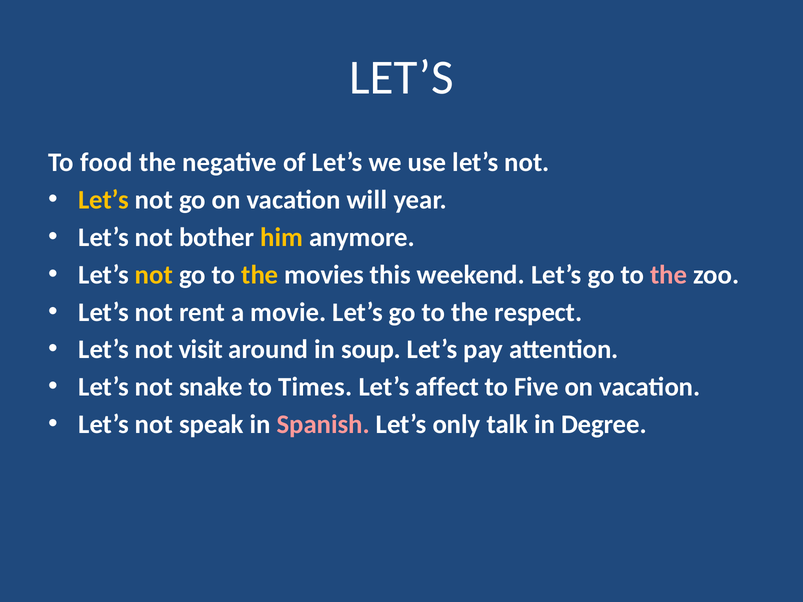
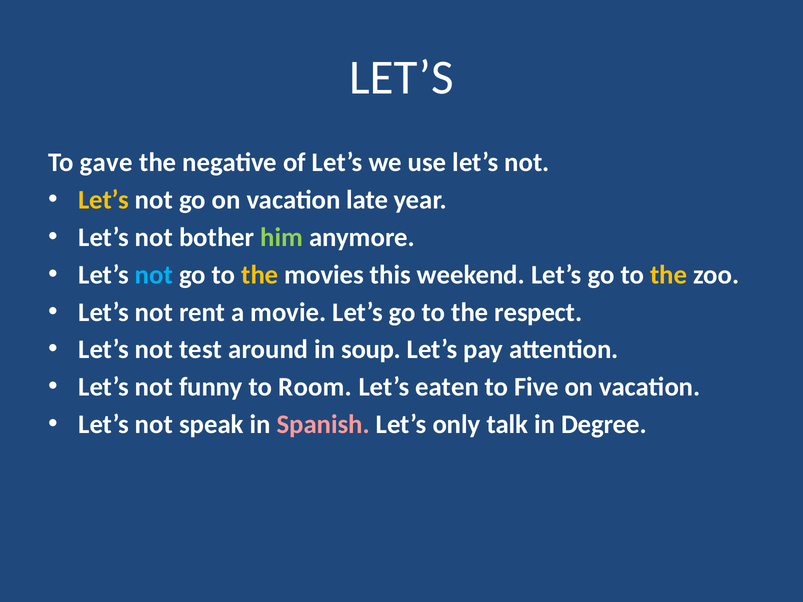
food: food -> gave (106, 162)
will: will -> late (367, 200)
him colour: yellow -> light green (282, 237)
not colour: yellow -> light blue (154, 275)
the colour: pink -> yellow (669, 275)
visit: visit -> test (201, 350)
snake: snake -> funny (211, 387)
Times: Times -> Room (315, 387)
affect: affect -> eaten (447, 387)
